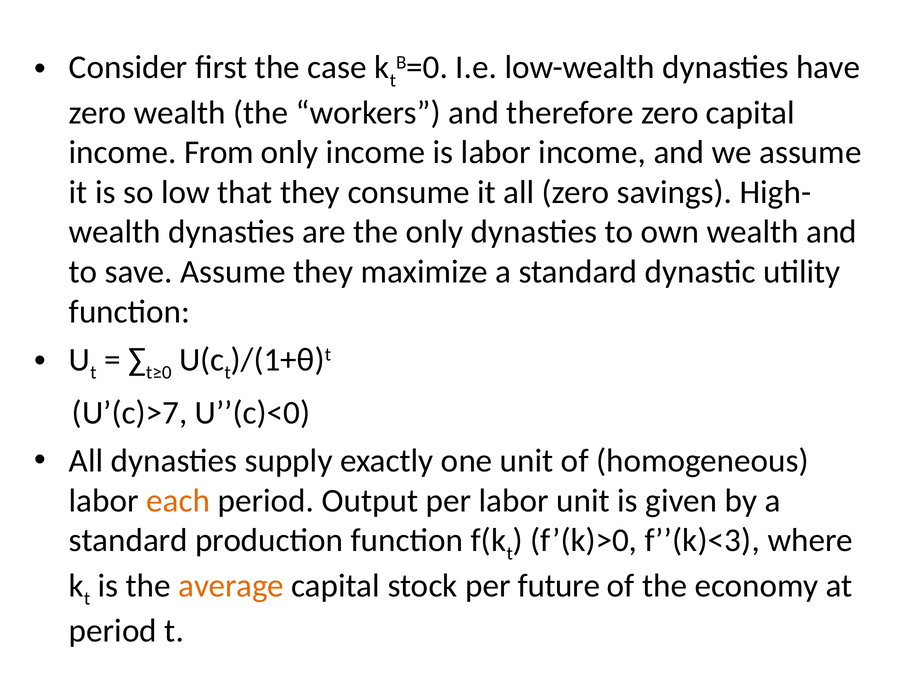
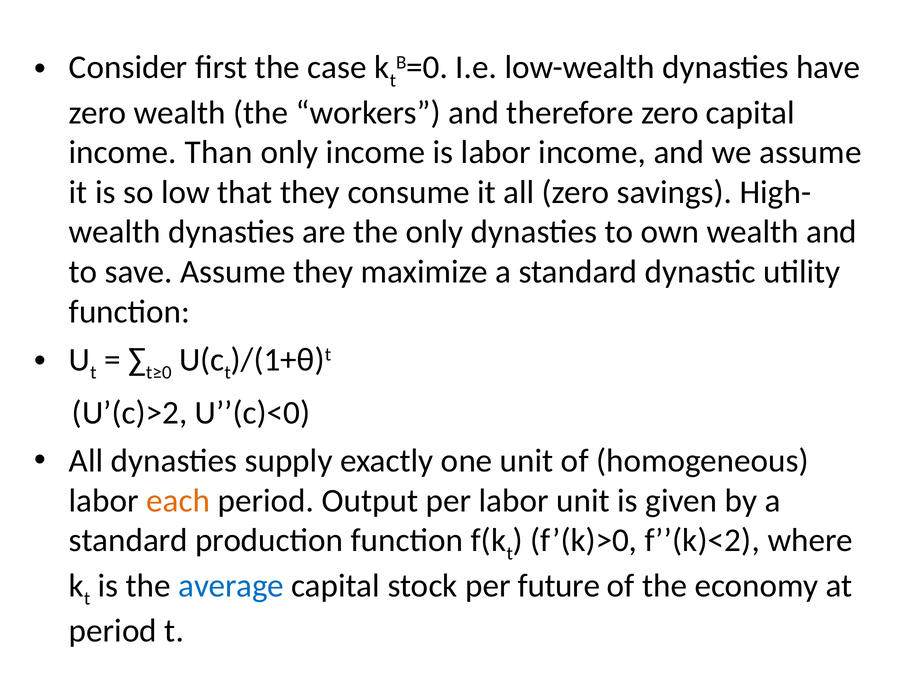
From: From -> Than (219, 153)
U’(c)>7: U’(c)>7 -> U’(c)>2 (130, 413)
f’’(k)<3: f’’(k)<3 -> f’’(k)<2 (702, 541)
average colour: orange -> blue (231, 586)
